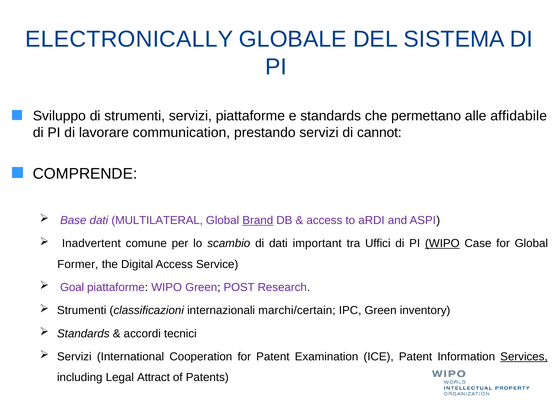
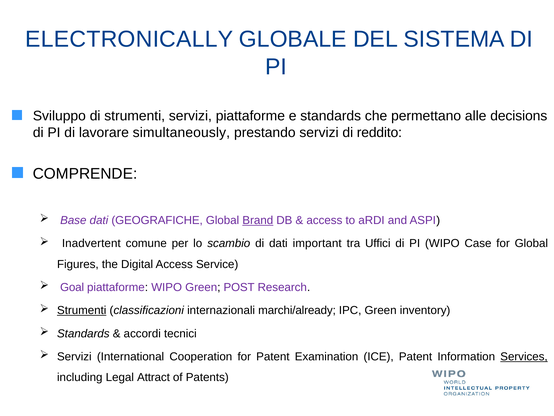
affidabile: affidabile -> decisions (519, 116)
communication: communication -> simultaneously (181, 132)
cannot: cannot -> reddito (379, 132)
MULTILATERAL: MULTILATERAL -> GEOGRAFICHE (157, 220)
WIPO underline: present -> none (442, 243)
Former: Former -> Figures (78, 264)
Strumenti underline: none -> present (82, 310)
marchi/certain: marchi/certain -> marchi/already (297, 310)
